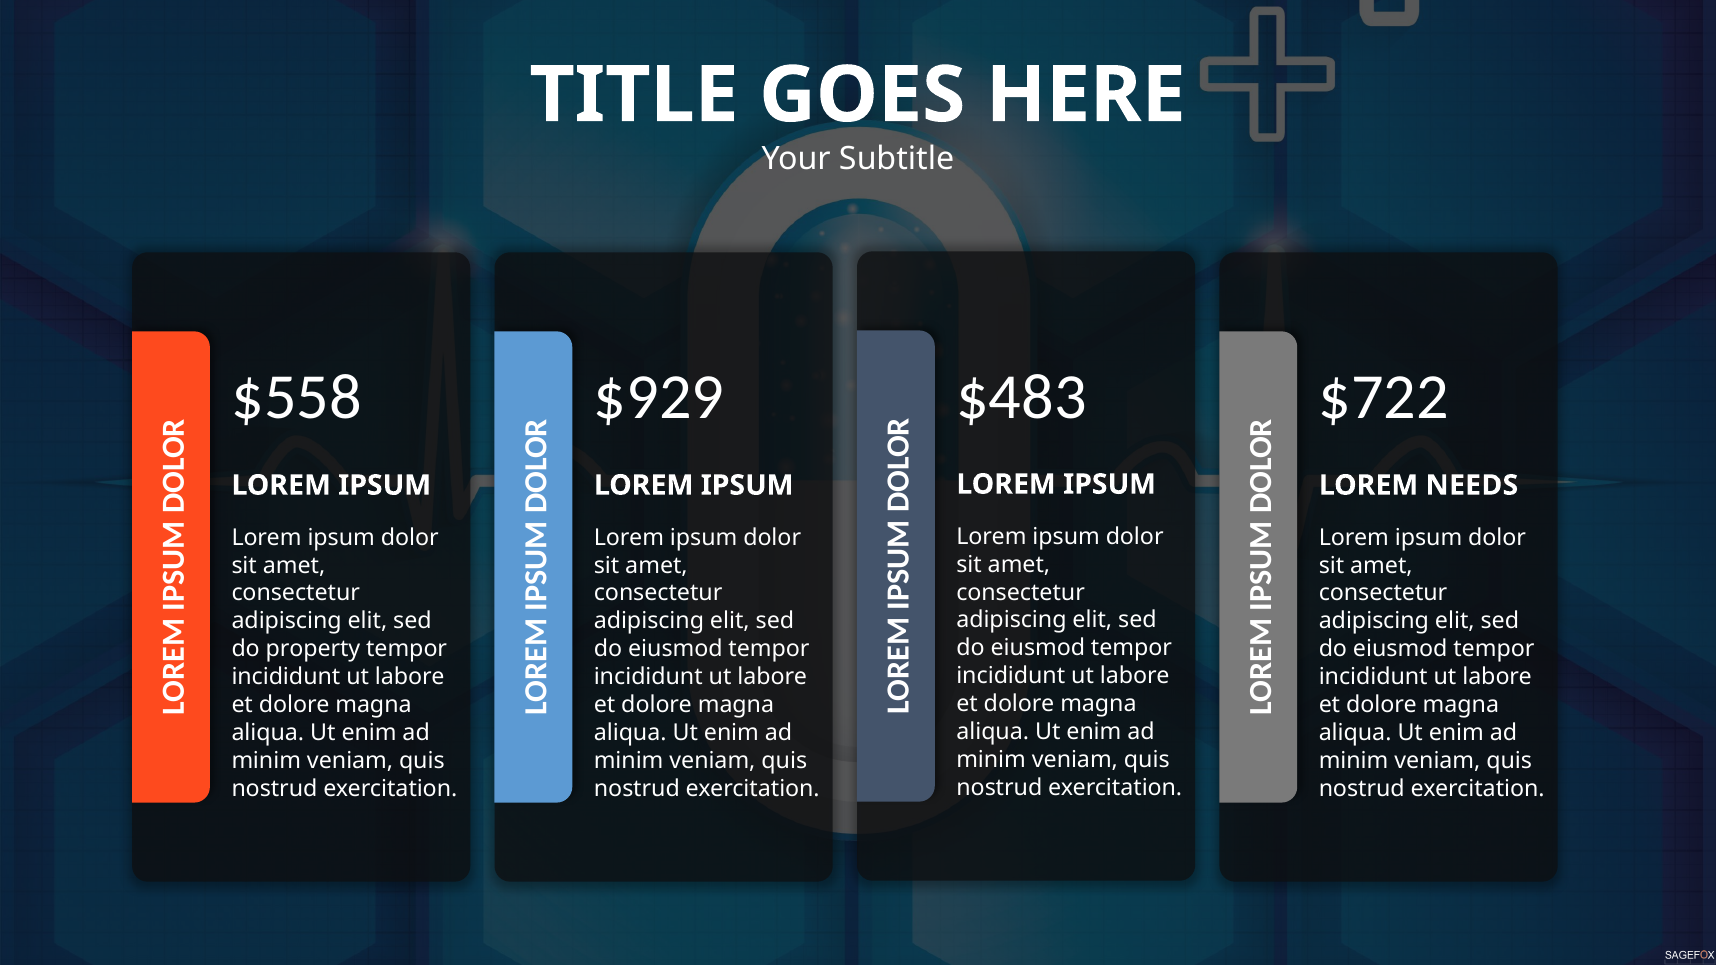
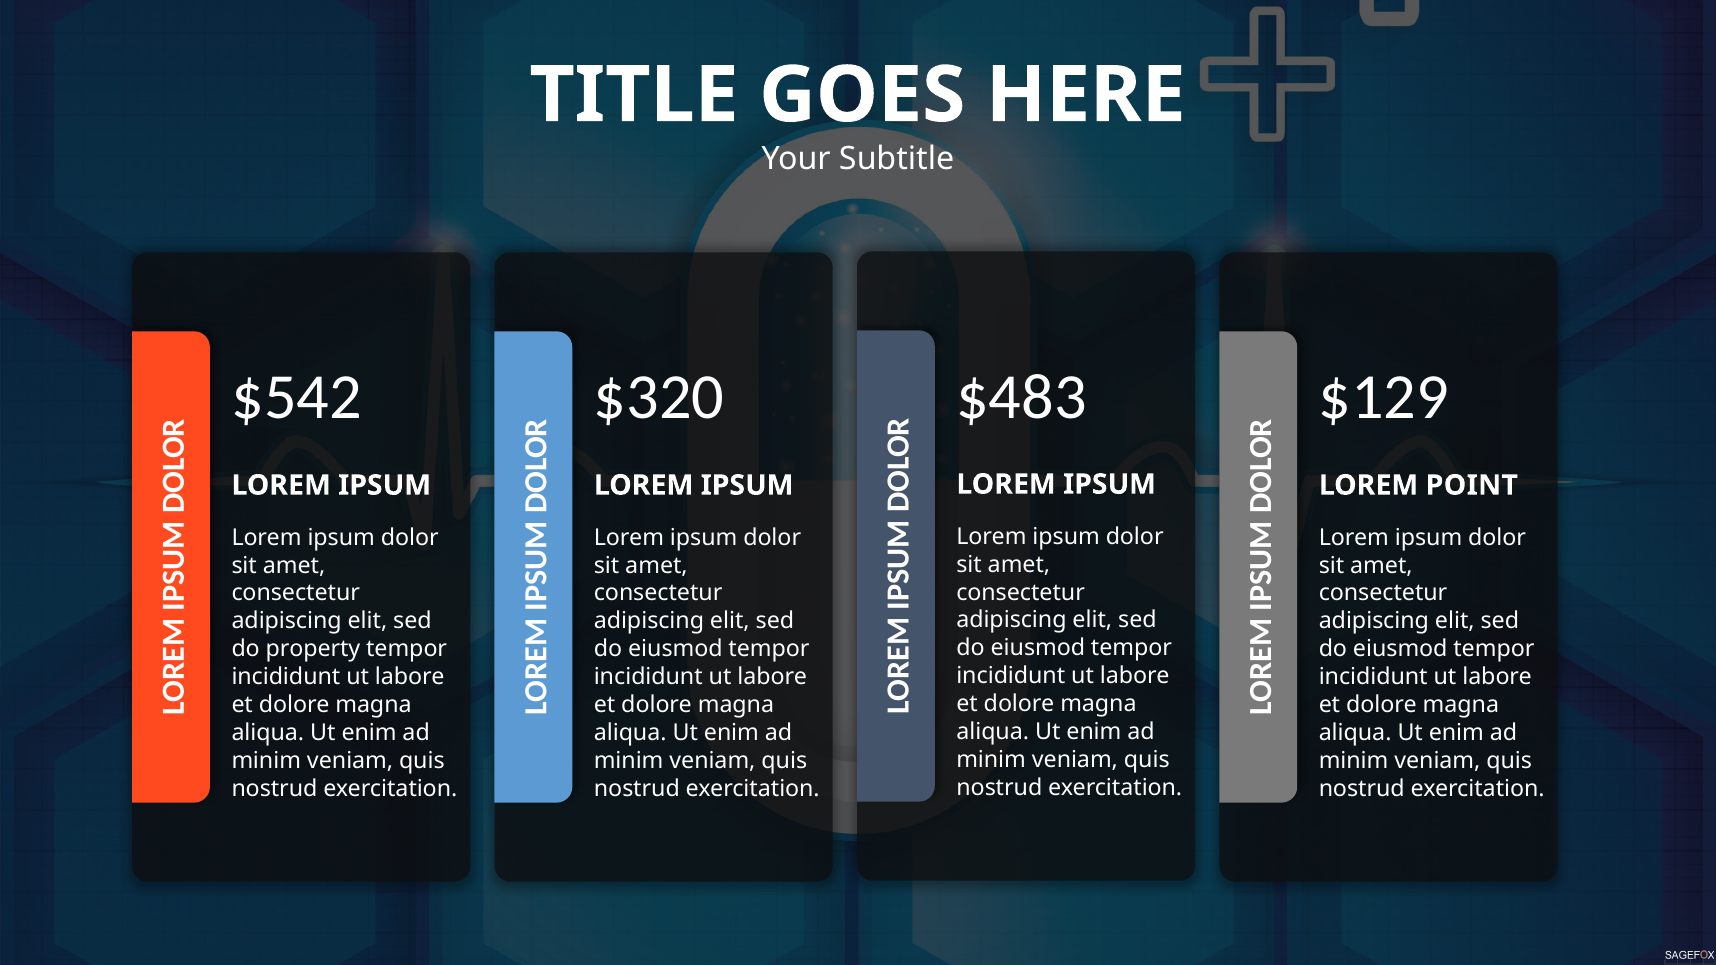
$558: $558 -> $542 (297, 398)
$929: $929 -> $320 (659, 398)
$722: $722 -> $129 (1384, 398)
NEEDS: NEEDS -> POINT (1472, 485)
